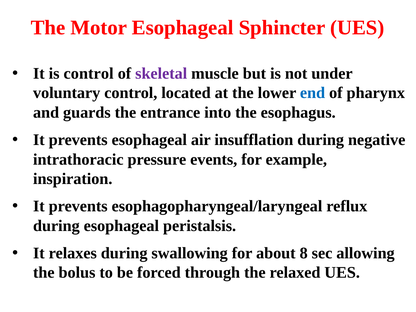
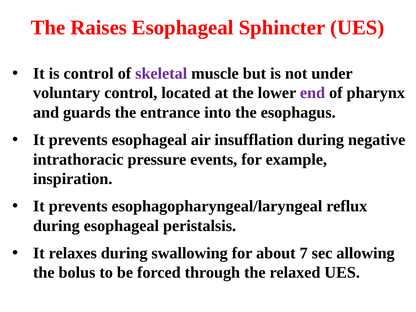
Motor: Motor -> Raises (99, 28)
end colour: blue -> purple (313, 93)
8: 8 -> 7 (304, 253)
